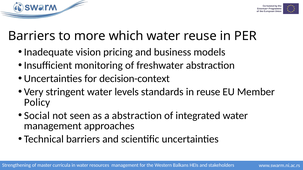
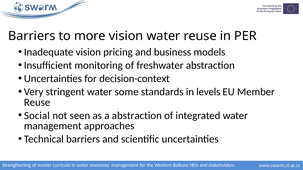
more which: which -> vision (126, 36)
levels: levels -> some (127, 92)
in reuse: reuse -> levels (208, 92)
Policy: Policy -> Reuse (37, 103)
